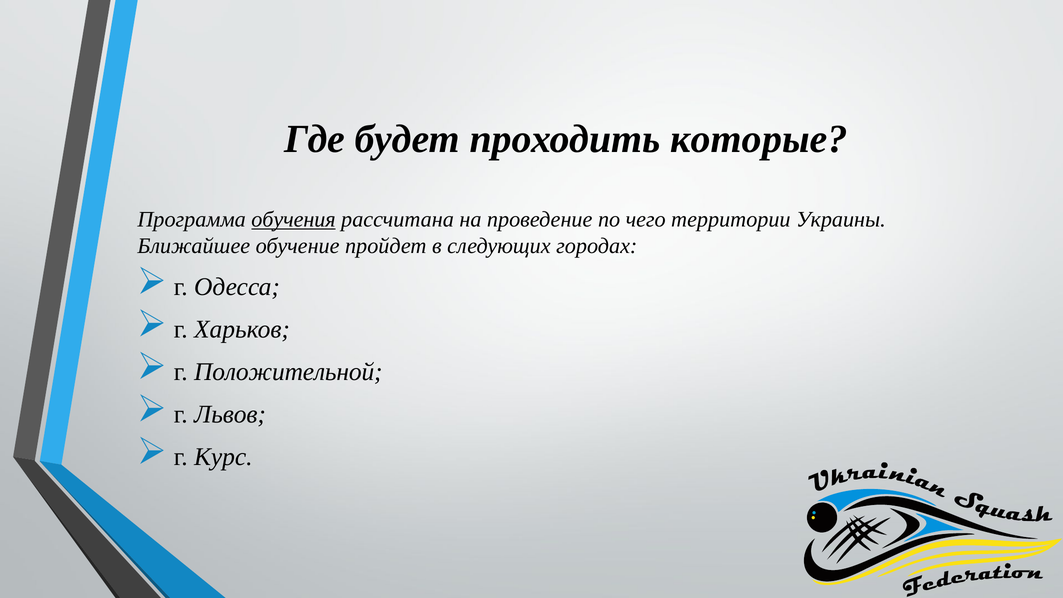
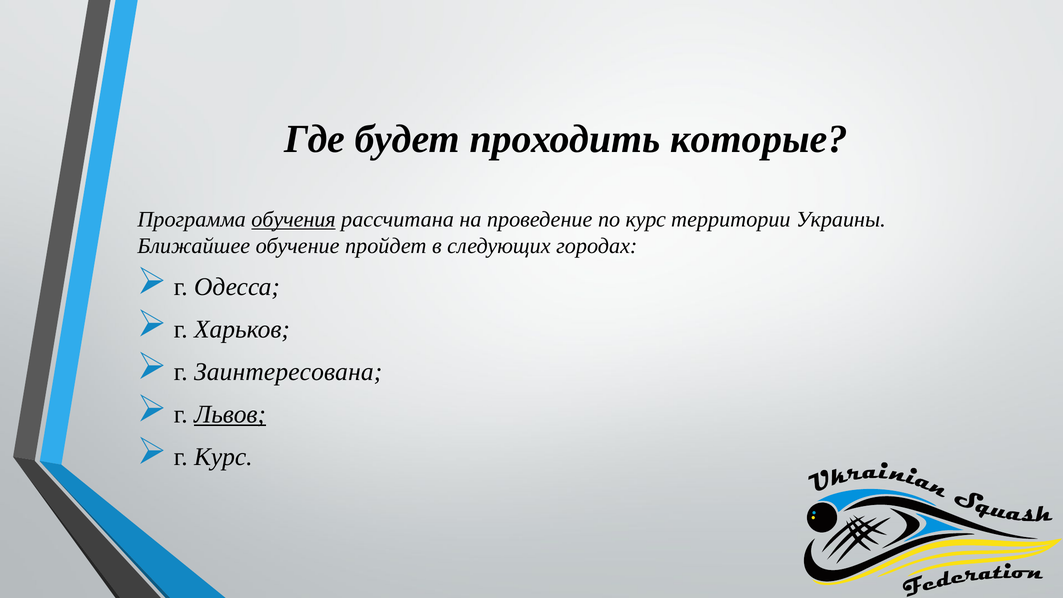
по чего: чего -> курс (646, 219)
Положительной: Положительной -> Заинтересована (288, 372)
Львов underline: none -> present (230, 414)
